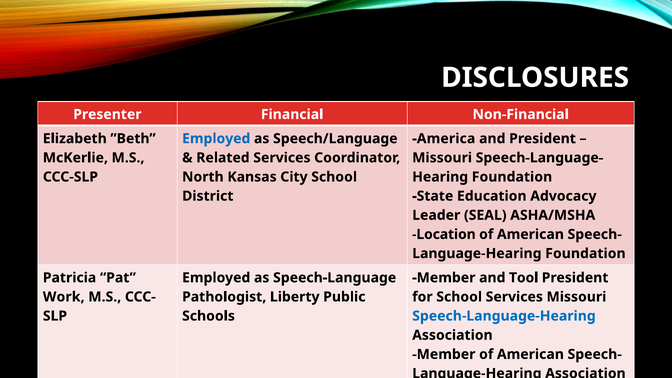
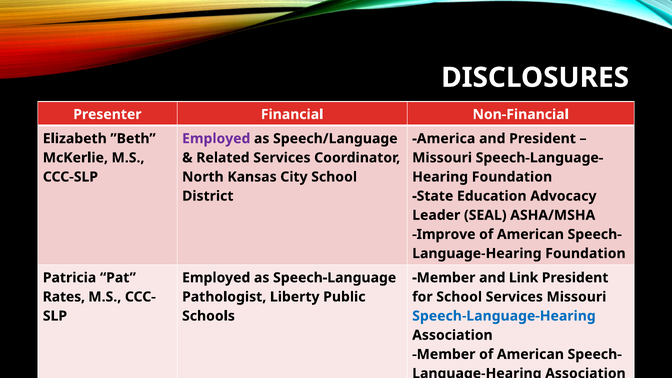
Employed colour: blue -> purple (216, 139)
Location: Location -> Improve (444, 234)
Tool: Tool -> Link (524, 278)
Work: Work -> Rates (64, 297)
